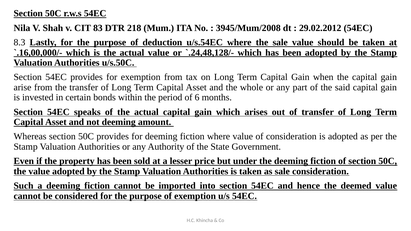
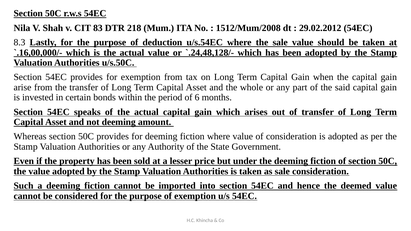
3945/Mum/2008: 3945/Mum/2008 -> 1512/Mum/2008 (248, 28)
